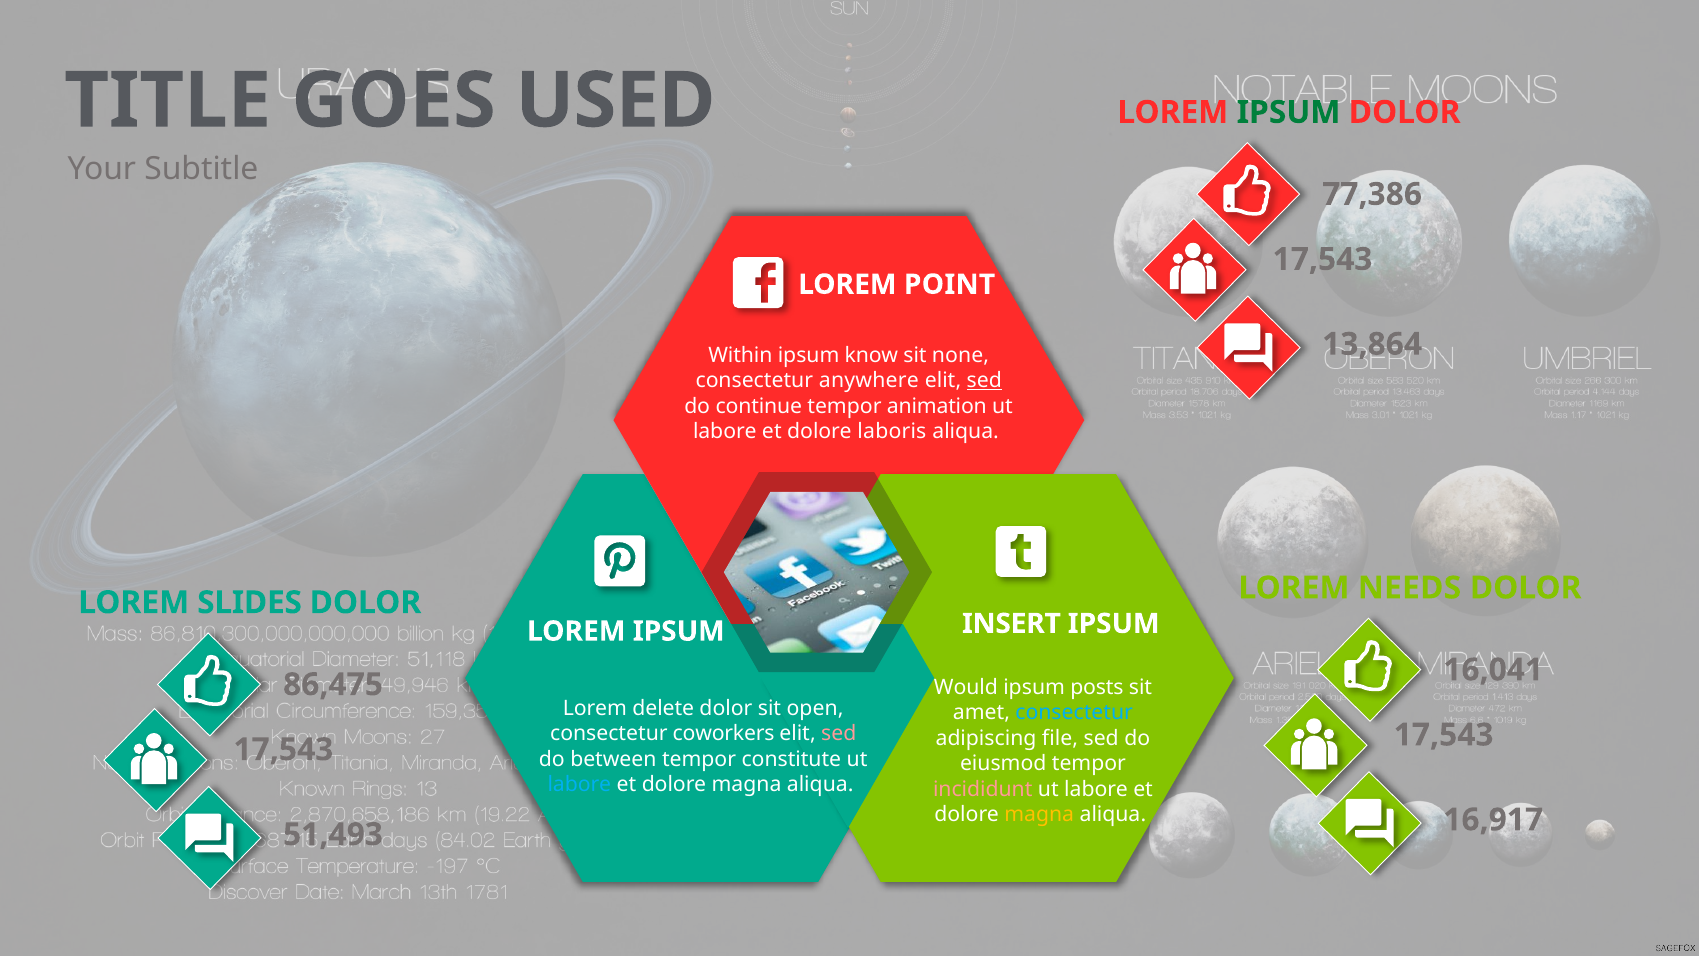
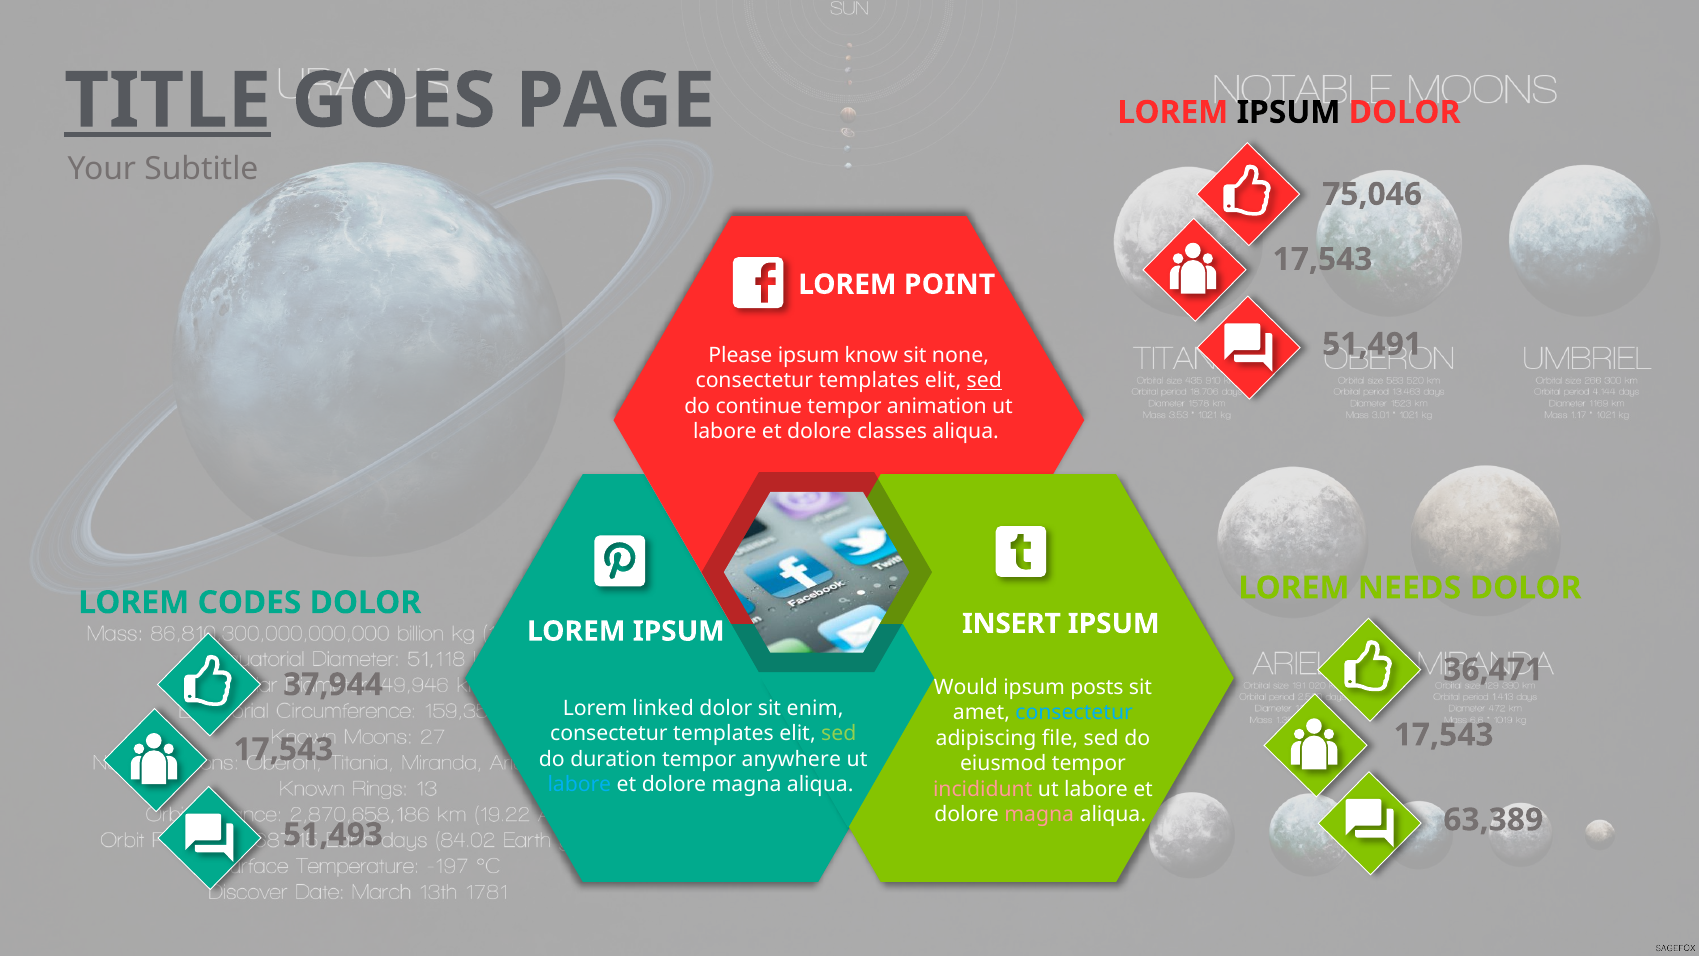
TITLE underline: none -> present (168, 101)
USED: USED -> PAGE (615, 101)
IPSUM colour: green -> black (1289, 112)
77,386: 77,386 -> 75,046 (1372, 194)
13,864: 13,864 -> 51,491 (1372, 344)
Within: Within -> Please (740, 355)
anywhere: anywhere -> templates (869, 380)
laboris: laboris -> classes (892, 431)
SLIDES: SLIDES -> CODES (249, 602)
16,041: 16,041 -> 36,471 (1493, 670)
86,475: 86,475 -> 37,944 (333, 684)
delete: delete -> linked (663, 708)
open: open -> enim (815, 708)
coworkers: coworkers -> templates (723, 733)
sed colour: pink -> light green (839, 733)
between: between -> duration (613, 759)
constitute: constitute -> anywhere (791, 759)
magna colour: yellow -> pink (1039, 815)
16,917: 16,917 -> 63,389 (1493, 820)
